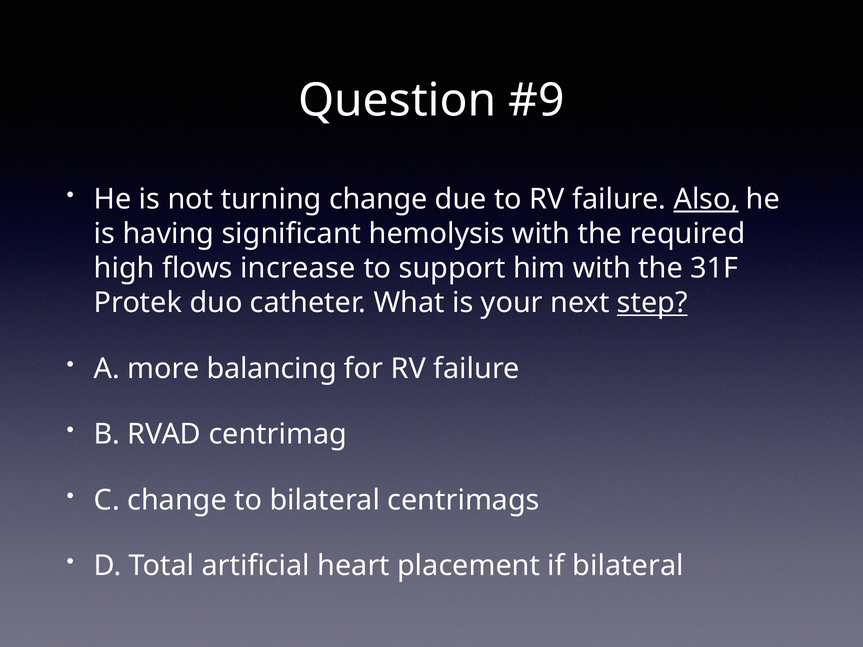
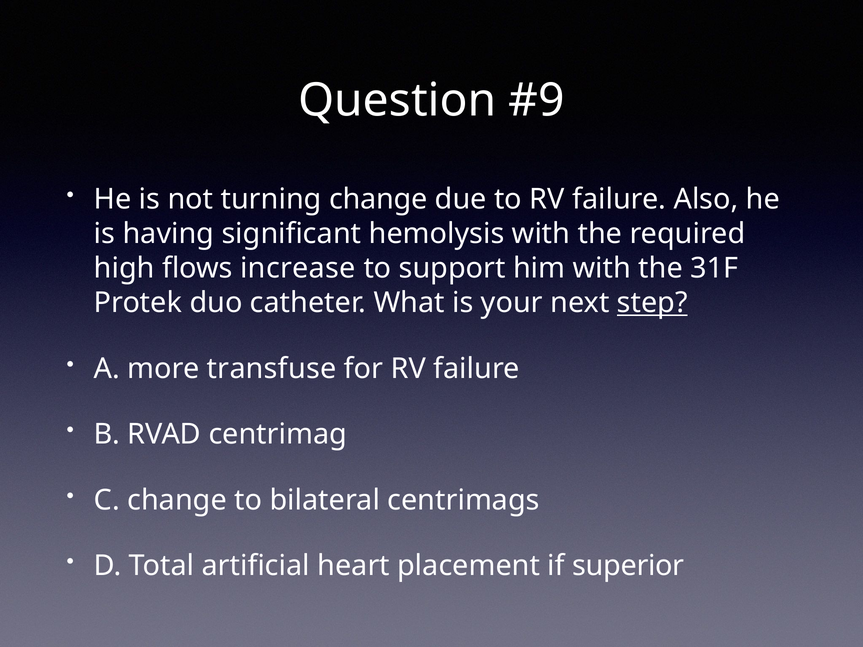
Also underline: present -> none (706, 199)
balancing: balancing -> transfuse (272, 369)
if bilateral: bilateral -> superior (628, 566)
